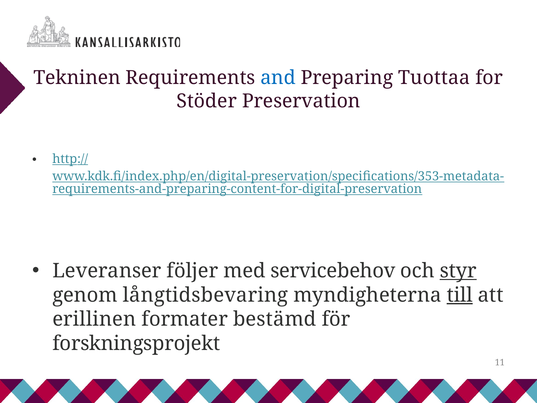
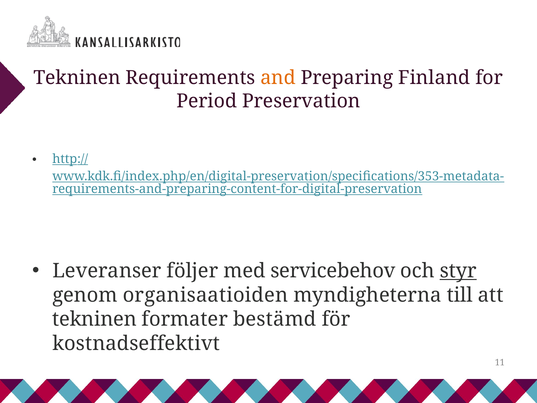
and colour: blue -> orange (278, 78)
Tuottaa: Tuottaa -> Finland (434, 78)
Stöder: Stöder -> Period (207, 101)
långtidsbevaring: långtidsbevaring -> organisaatioiden (205, 295)
till underline: present -> none (460, 295)
erillinen: erillinen -> tekninen (94, 319)
forskningsprojekt: forskningsprojekt -> kostnadseffektivt (136, 343)
